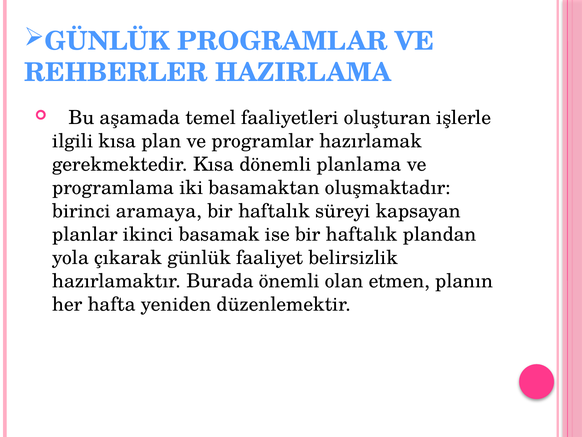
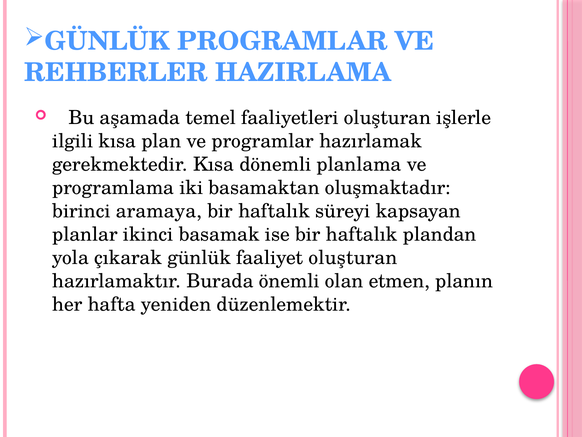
faaliyet belirsizlik: belirsizlik -> oluşturan (353, 257)
